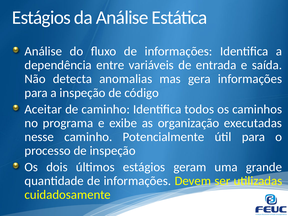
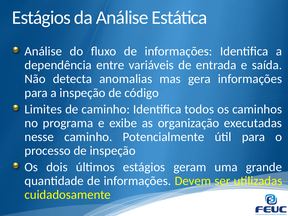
Aceitar: Aceitar -> Limites (43, 109)
